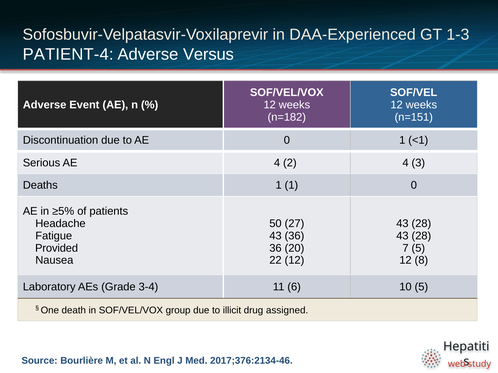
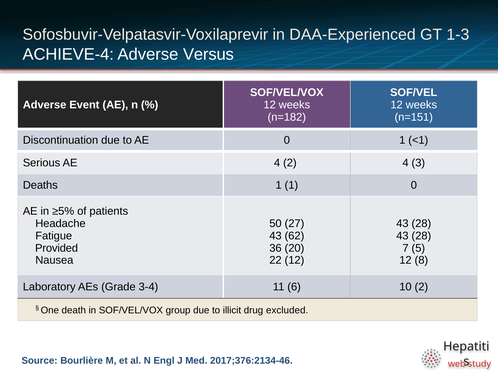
PATIENT-4: PATIENT-4 -> ACHIEVE-4 (68, 54)
43 36: 36 -> 62 (294, 236)
10 5: 5 -> 2 (421, 287)
assigned: assigned -> excluded (287, 311)
